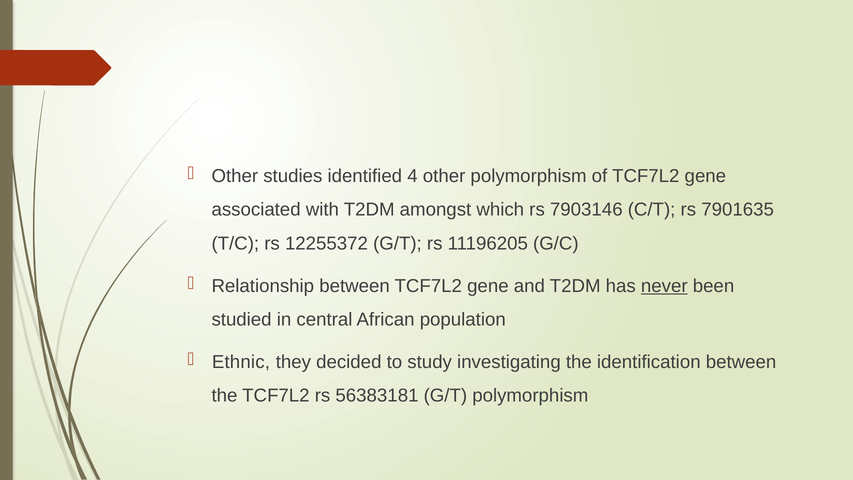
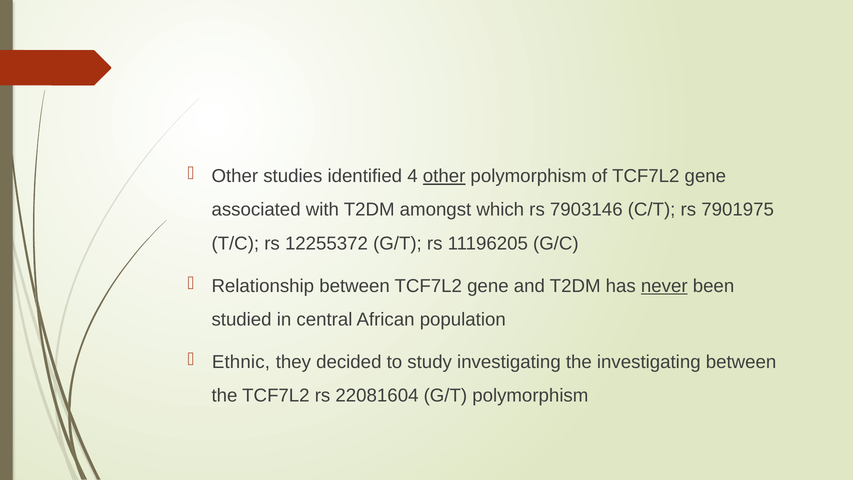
other underline: none -> present (444, 176)
7901635: 7901635 -> 7901975 (738, 210)
the identification: identification -> investigating (649, 362)
56383181: 56383181 -> 22081604 (377, 395)
